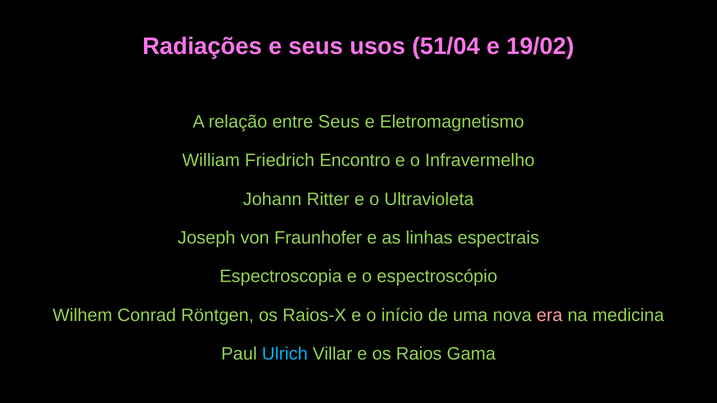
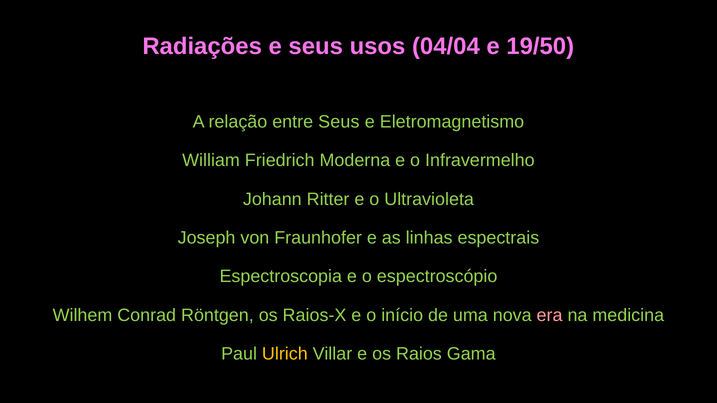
51/04: 51/04 -> 04/04 (446, 46)
19/02: 19/02 -> 19/50 (540, 46)
Encontro: Encontro -> Moderna (355, 161)
Ulrich colour: light blue -> yellow (285, 354)
